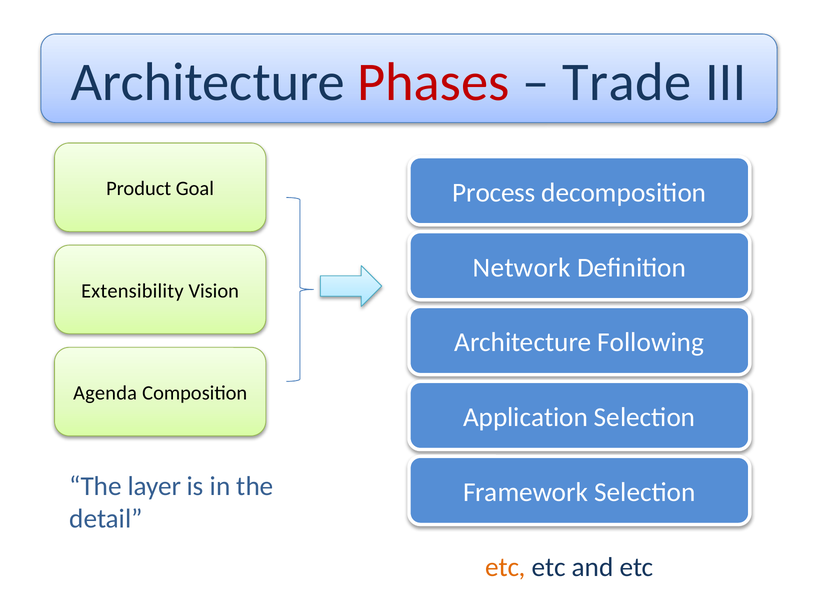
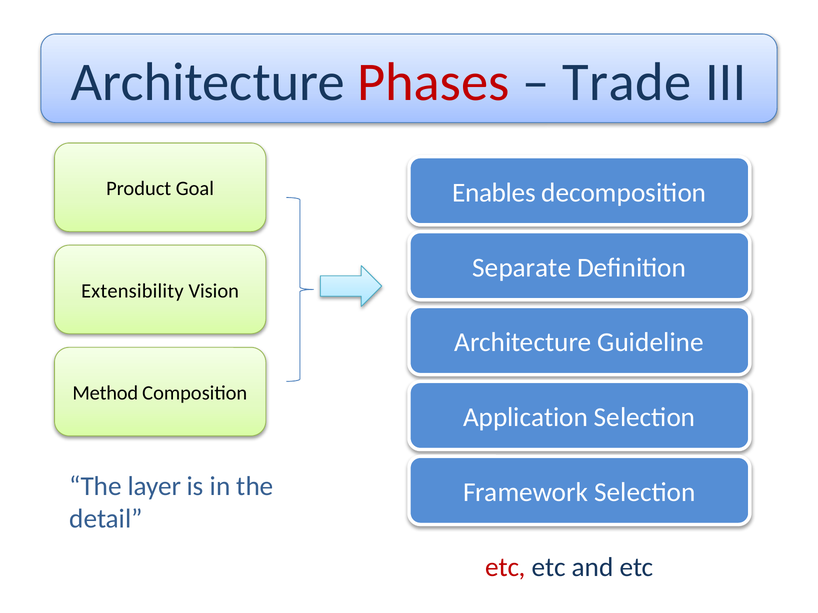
Process: Process -> Enables (494, 193)
Network: Network -> Separate (522, 268)
Following: Following -> Guideline (651, 343)
Agenda: Agenda -> Method (105, 393)
etc colour: orange -> red (505, 568)
